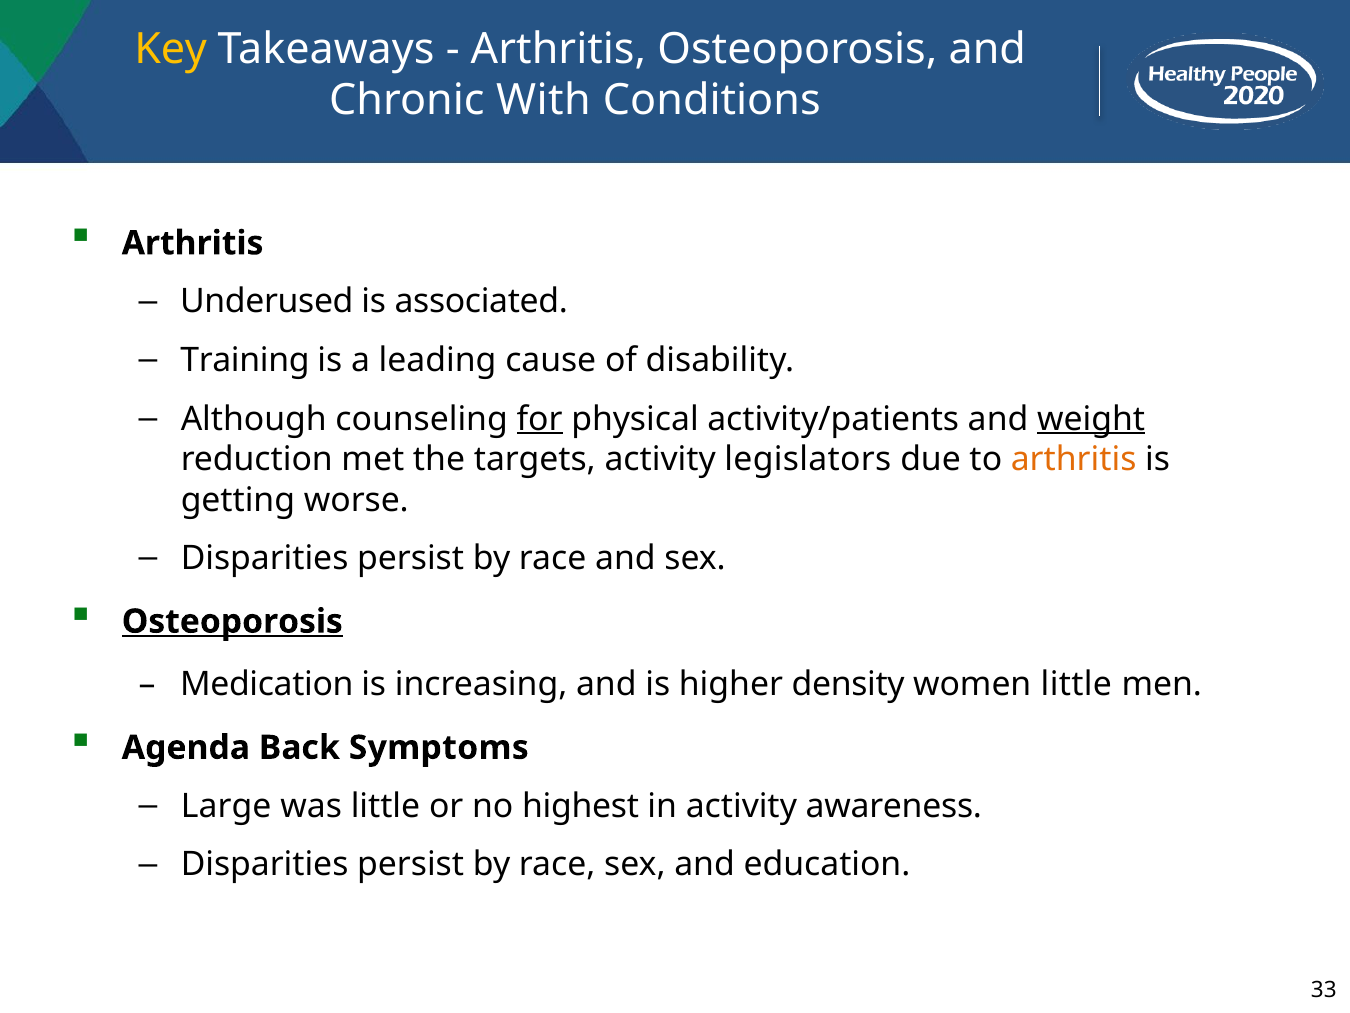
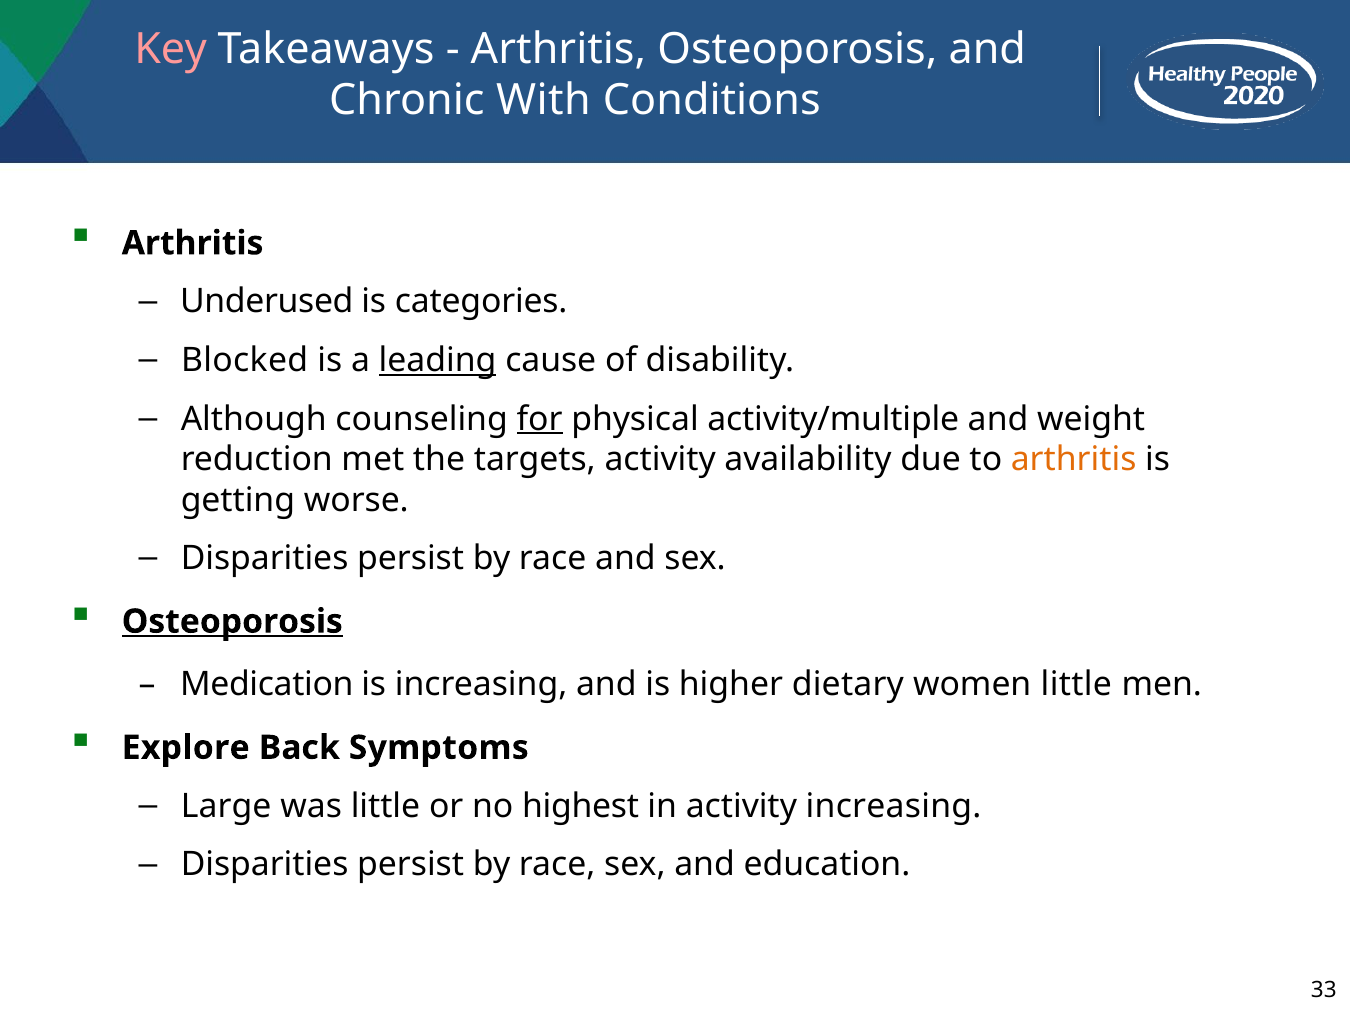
Key colour: yellow -> pink (171, 49)
associated: associated -> categories (481, 302)
Training: Training -> Blocked (245, 360)
leading underline: none -> present (438, 360)
activity/patients: activity/patients -> activity/multiple (833, 419)
weight underline: present -> none (1091, 419)
legislators: legislators -> availability (808, 459)
density: density -> dietary (848, 684)
Agenda: Agenda -> Explore (186, 747)
activity awareness: awareness -> increasing (894, 806)
